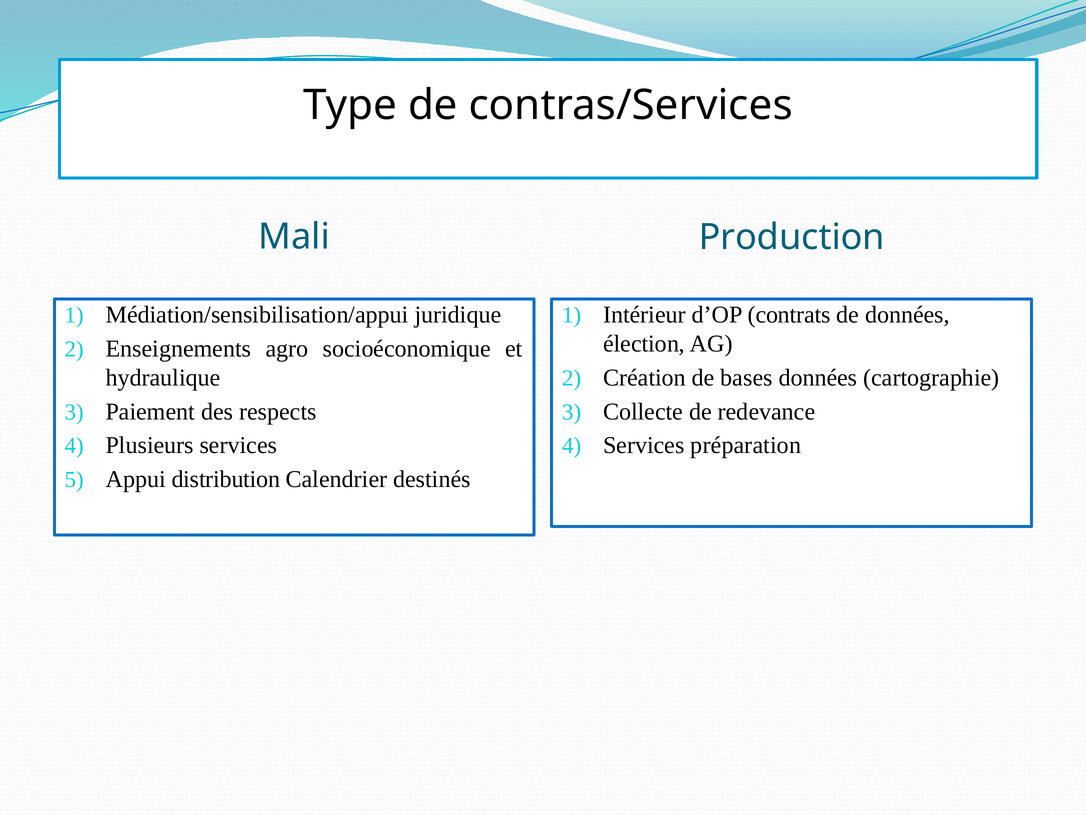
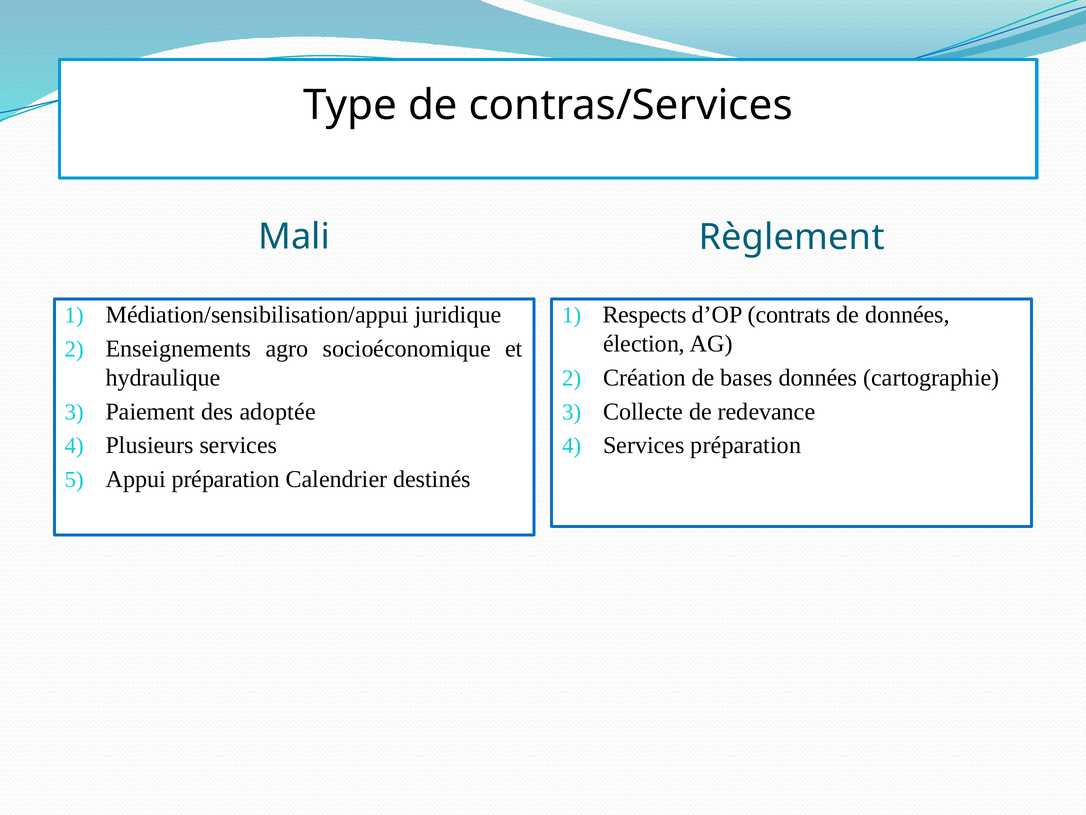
Production: Production -> Règlement (792, 237)
Intérieur: Intérieur -> Respects (645, 315)
respects: respects -> adoptée (278, 411)
Appui distribution: distribution -> préparation (226, 479)
